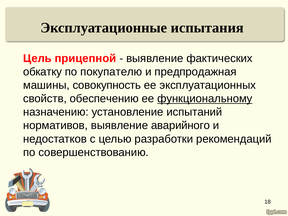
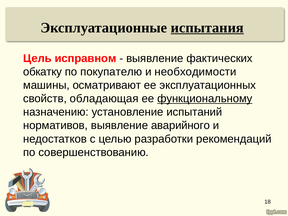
испытания underline: none -> present (207, 28)
прицепной: прицепной -> исправном (85, 58)
предпродажная: предпродажная -> необходимости (195, 72)
совокупность: совокупность -> осматривают (107, 85)
обеспечению: обеспечению -> обладающая (104, 99)
